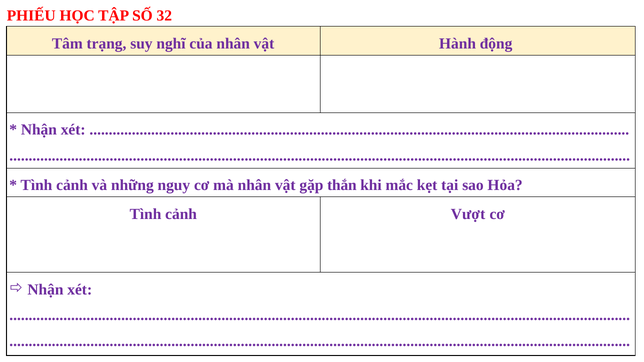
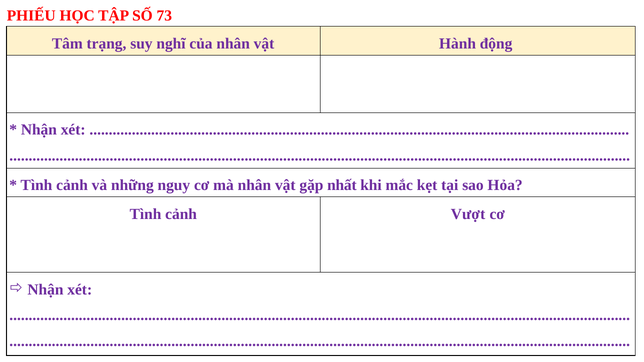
32: 32 -> 73 (164, 15)
thắn: thắn -> nhất (342, 185)
